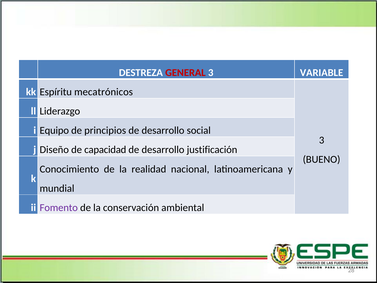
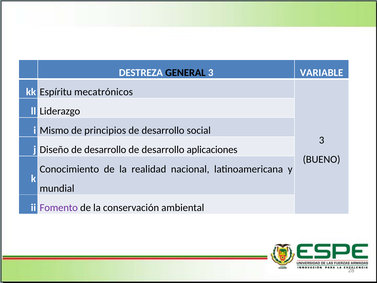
GENERAL colour: red -> black (185, 73)
Equipo: Equipo -> Mismo (54, 130)
Diseño de capacidad: capacidad -> desarrollo (105, 150)
justificación: justificación -> aplicaciones (212, 150)
